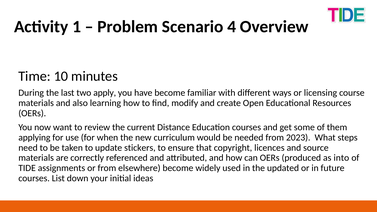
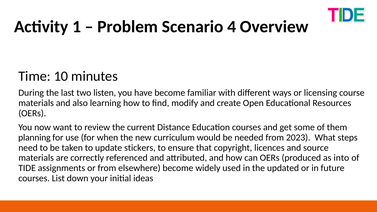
apply: apply -> listen (105, 93)
applying: applying -> planning (34, 138)
